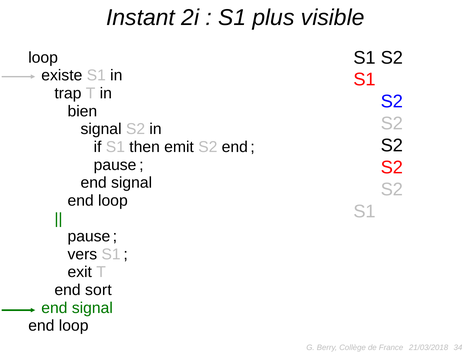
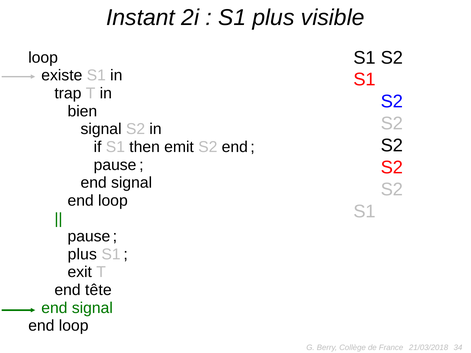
vers: vers -> plus (82, 254)
sort: sort -> tête (98, 290)
